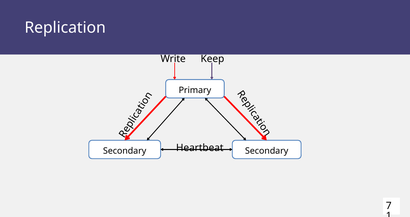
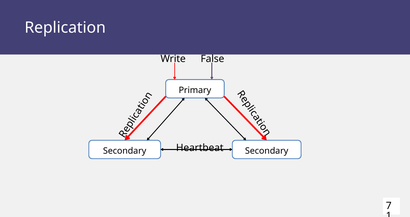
Keep: Keep -> False (212, 59)
